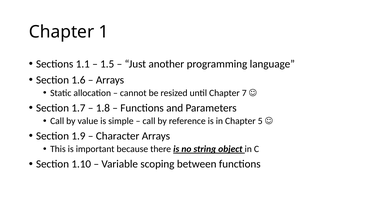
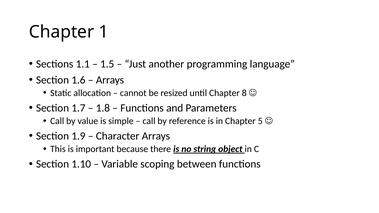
7: 7 -> 8 (244, 93)
